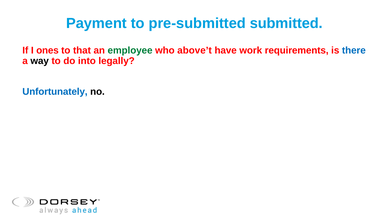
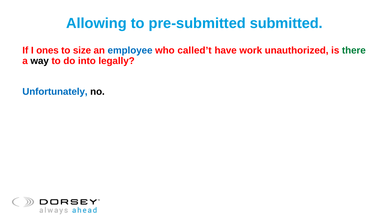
Payment: Payment -> Allowing (96, 23)
that: that -> size (82, 50)
employee colour: green -> blue (130, 50)
above’t: above’t -> called’t (195, 50)
requirements: requirements -> unauthorized (297, 50)
there colour: blue -> green (354, 50)
